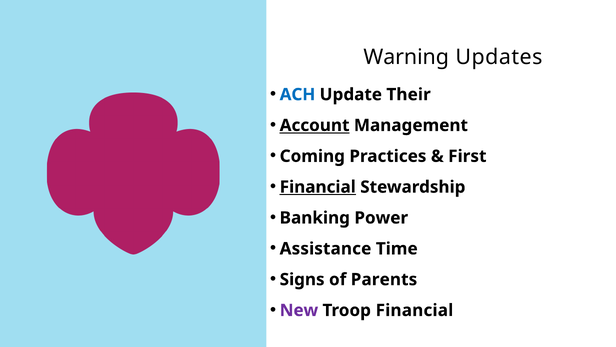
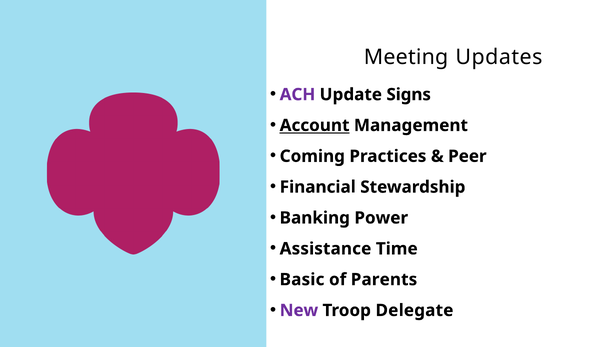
Warning: Warning -> Meeting (406, 57)
ACH colour: blue -> purple (297, 94)
Their: Their -> Signs (409, 94)
First: First -> Peer (467, 156)
Financial underline: present -> none (318, 187)
Signs: Signs -> Basic (302, 279)
Troop Financial: Financial -> Delegate (414, 310)
